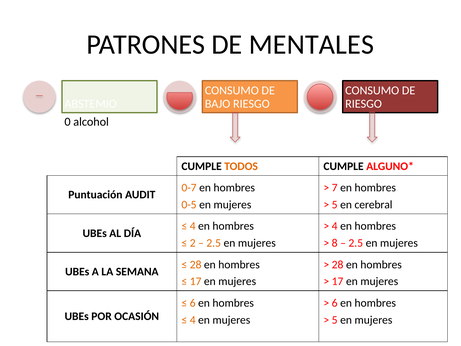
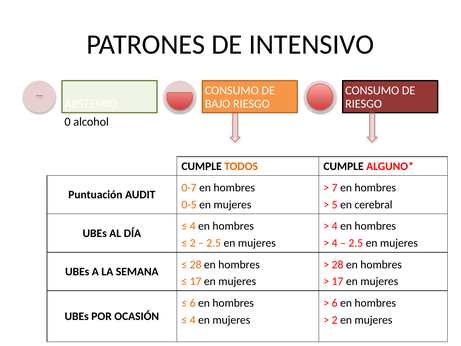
MENTALES: MENTALES -> INTENSIVO (311, 45)
8: 8 -> 4 (335, 243)
5: 5 -> 2 (335, 320)
